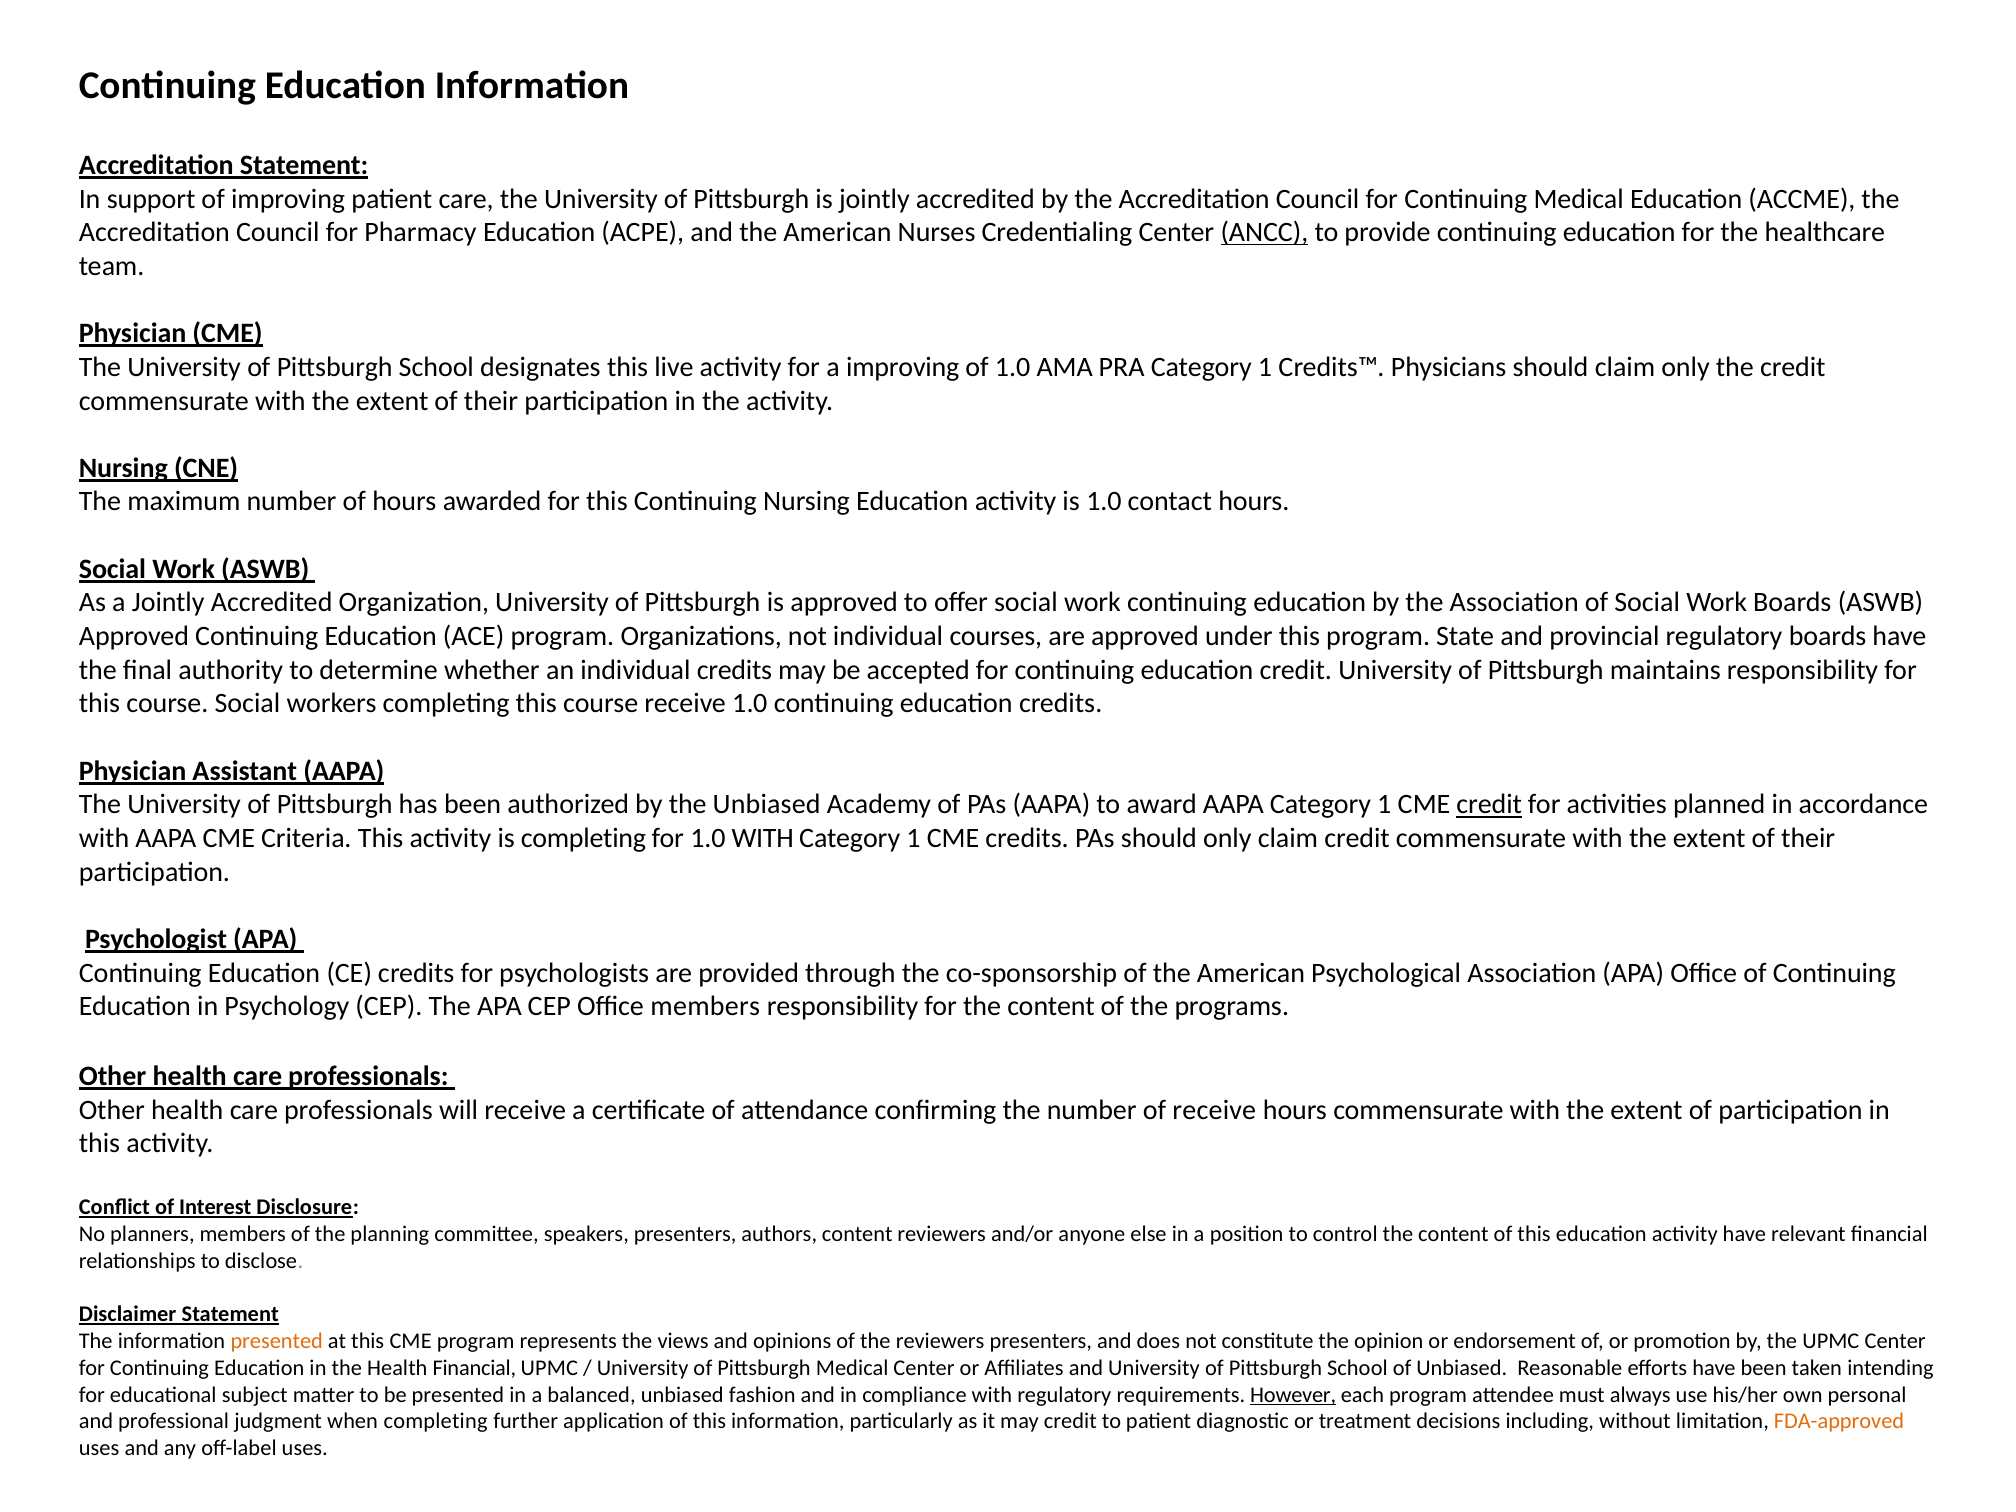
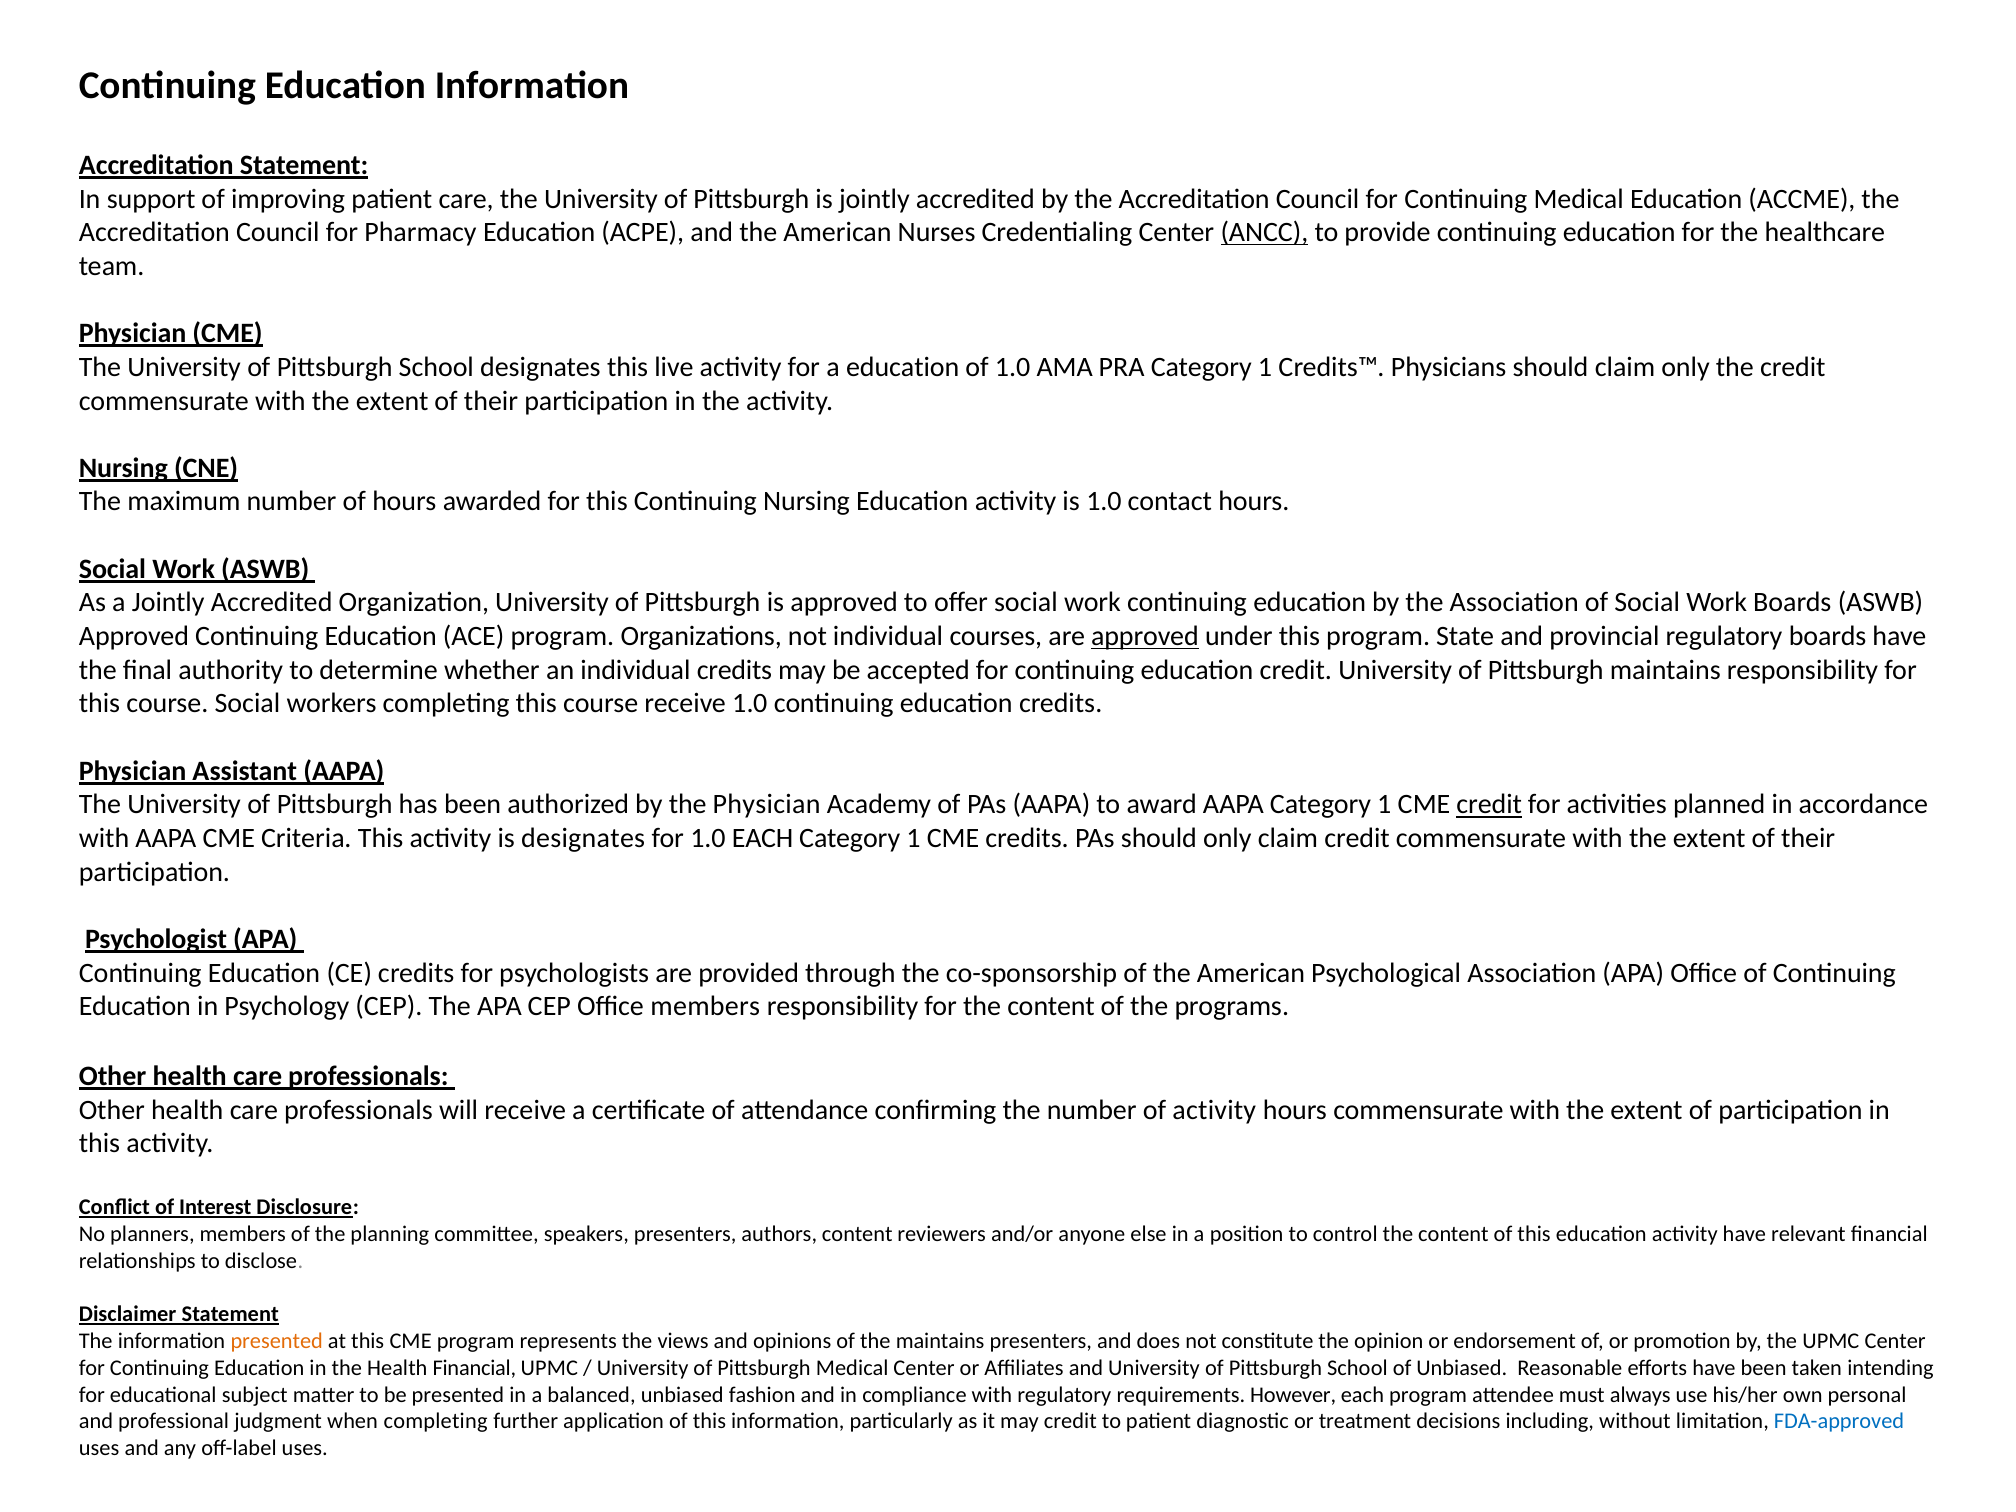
a improving: improving -> education (903, 367)
approved underline: none -> present (1145, 636)
the Unbiased: Unbiased -> Physician (767, 805)
is completing: completing -> designates (583, 838)
1.0 WITH: WITH -> EACH (763, 838)
of receive: receive -> activity (1214, 1110)
the reviewers: reviewers -> maintains (940, 1341)
However underline: present -> none (1293, 1395)
FDA-approved colour: orange -> blue (1839, 1422)
